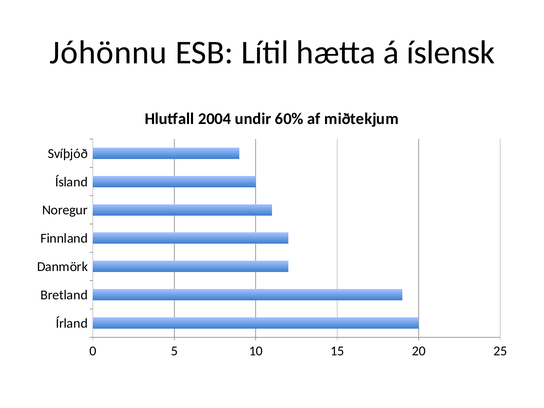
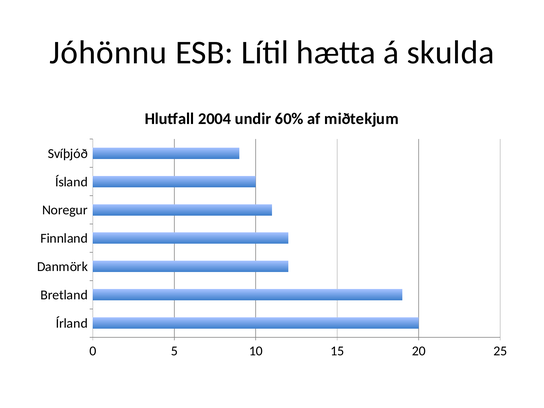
íslensk: íslensk -> skulda (450, 53)
